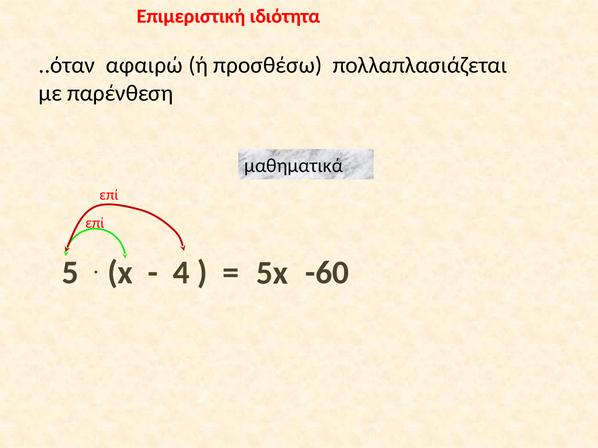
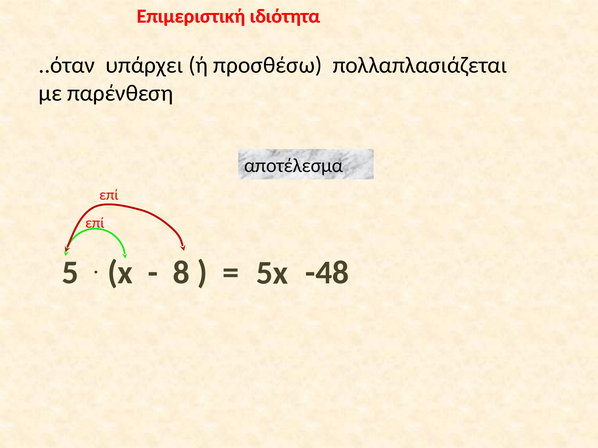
αφαιρώ: αφαιρώ -> υπάρχει (144, 65)
μαθηματικά: μαθηματικά -> αποτέλεσμα (294, 166)
4: 4 -> 8 (181, 273)
-60: -60 -> -48 (327, 273)
